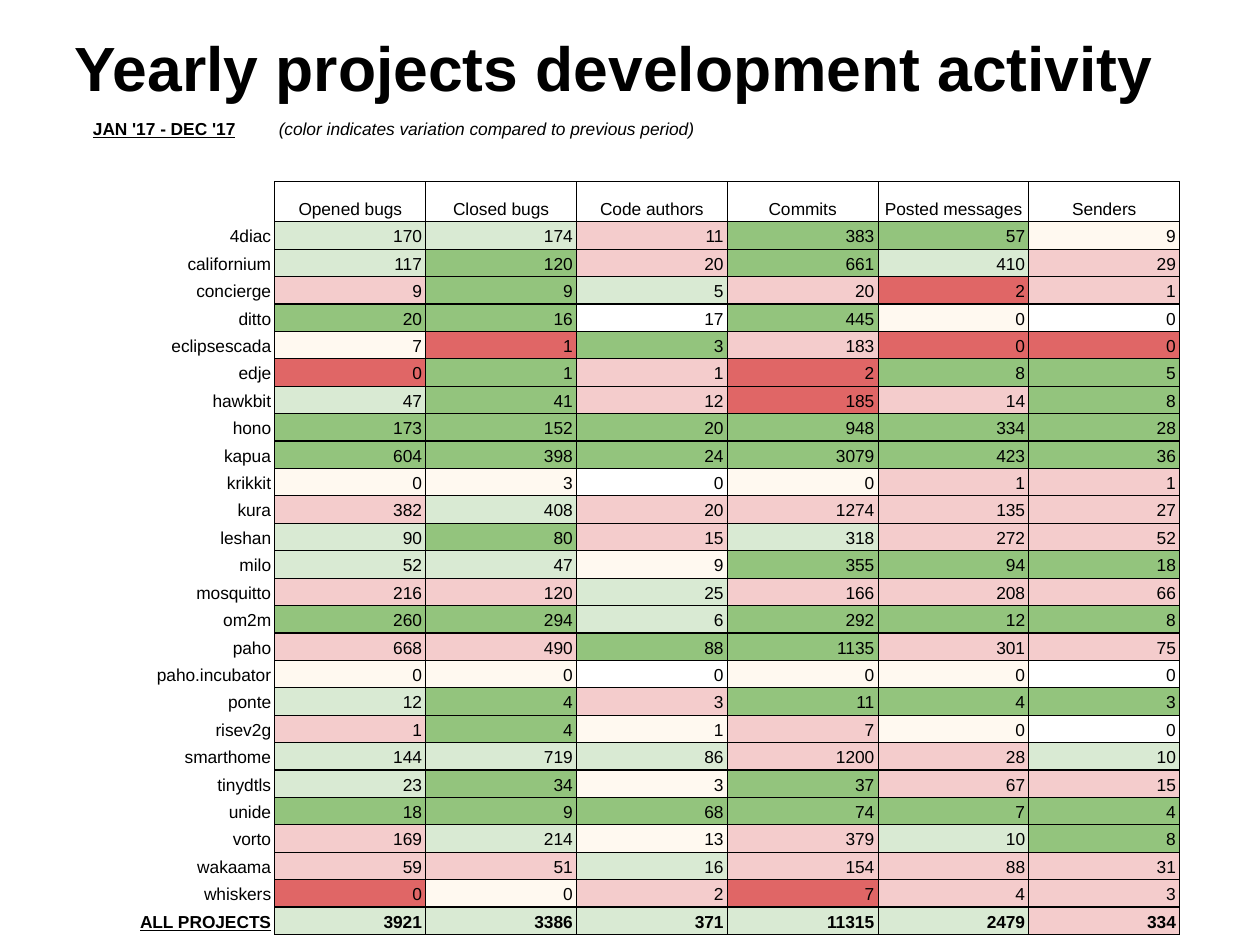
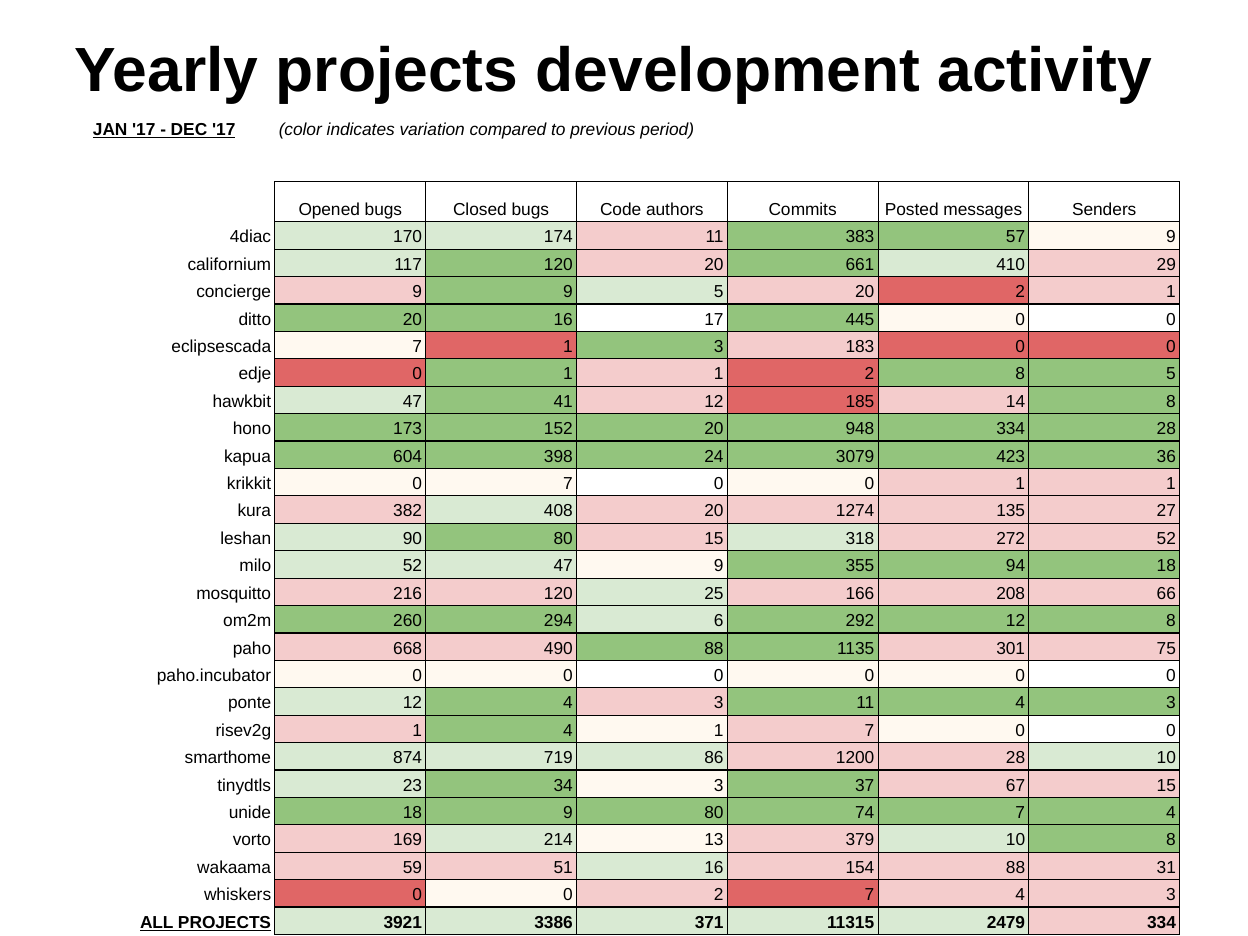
0 3: 3 -> 7 (568, 484)
144: 144 -> 874 (408, 758)
9 68: 68 -> 80 (714, 813)
